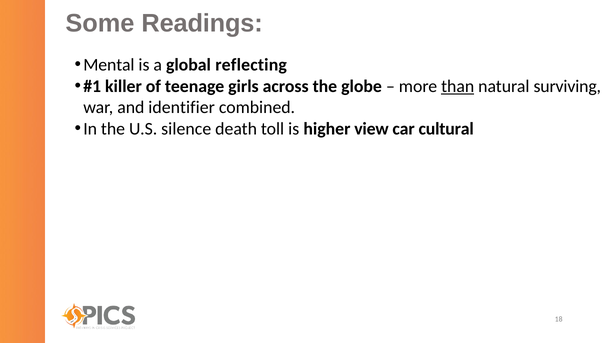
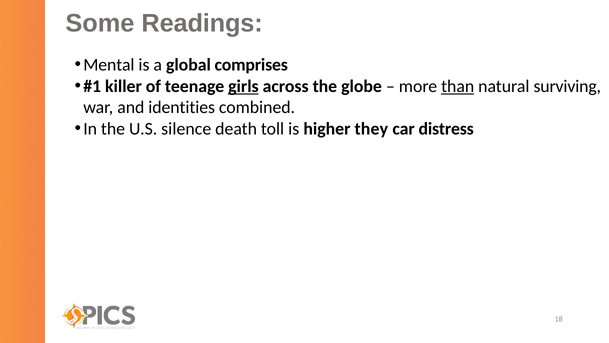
reflecting: reflecting -> comprises (251, 65)
girls underline: none -> present (243, 86)
identifier: identifier -> identities (182, 107)
view: view -> they (371, 129)
cultural: cultural -> distress (446, 129)
